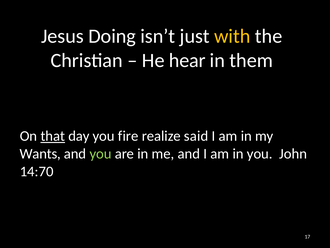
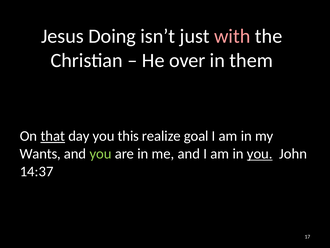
with colour: yellow -> pink (232, 36)
hear: hear -> over (187, 60)
fire: fire -> this (128, 136)
said: said -> goal (196, 136)
you underline: none -> present (260, 153)
14:70: 14:70 -> 14:37 (37, 171)
